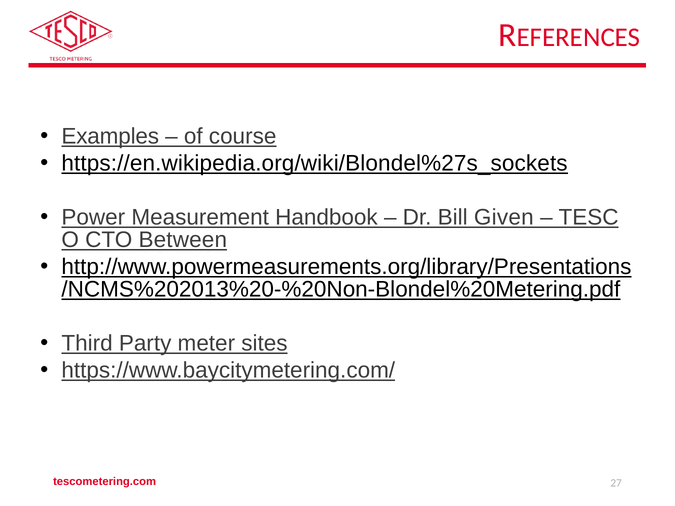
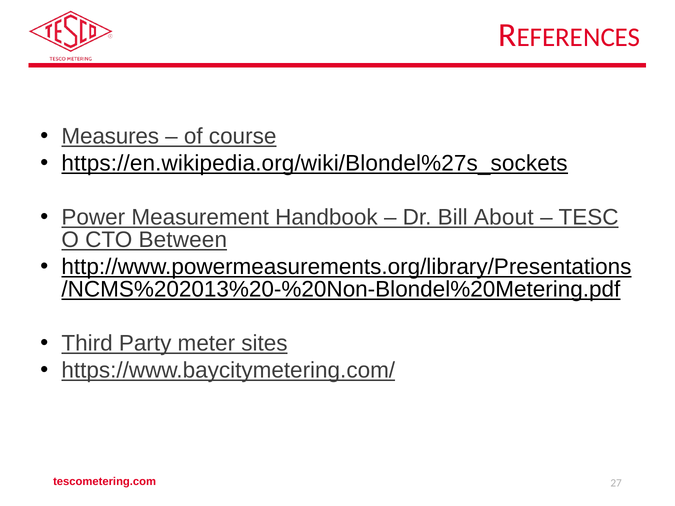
Examples: Examples -> Measures (110, 137)
Given: Given -> About (504, 218)
